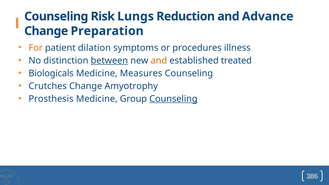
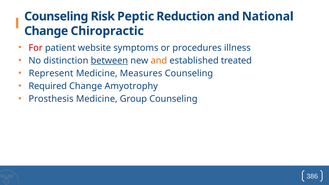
Lungs: Lungs -> Peptic (136, 16)
Advance: Advance -> National (268, 16)
Preparation: Preparation -> Chiropractic (107, 31)
For colour: orange -> red (36, 48)
dilation: dilation -> website (94, 48)
Biologicals: Biologicals -> Represent (51, 73)
Crutches: Crutches -> Required (48, 86)
Counseling underline: present -> none (173, 99)
